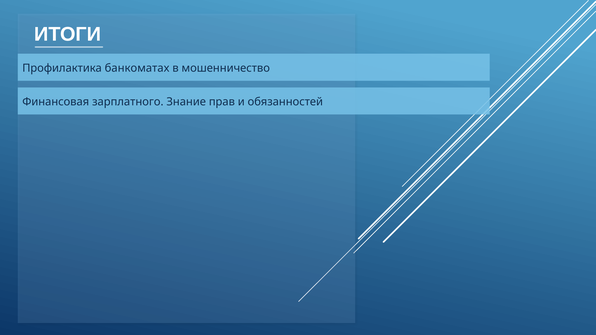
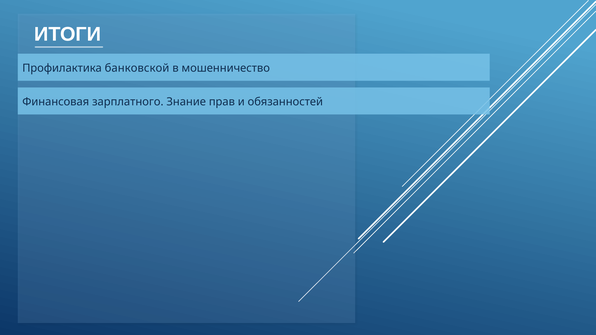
банкоматах: банкоматах -> банковской (137, 68)
